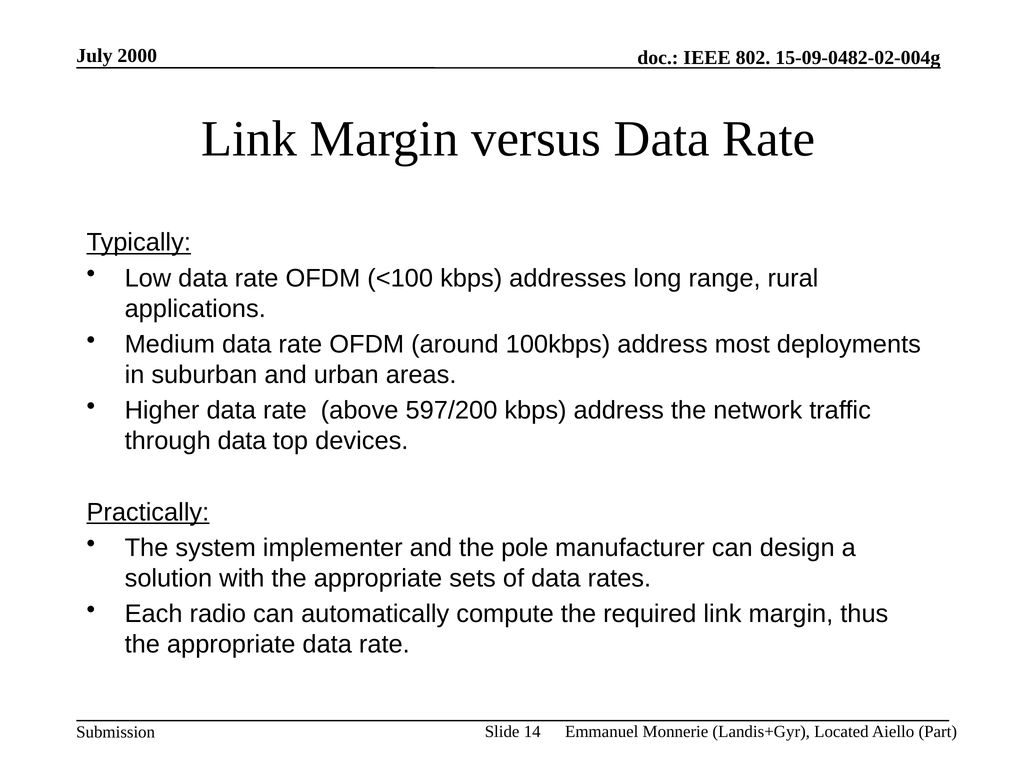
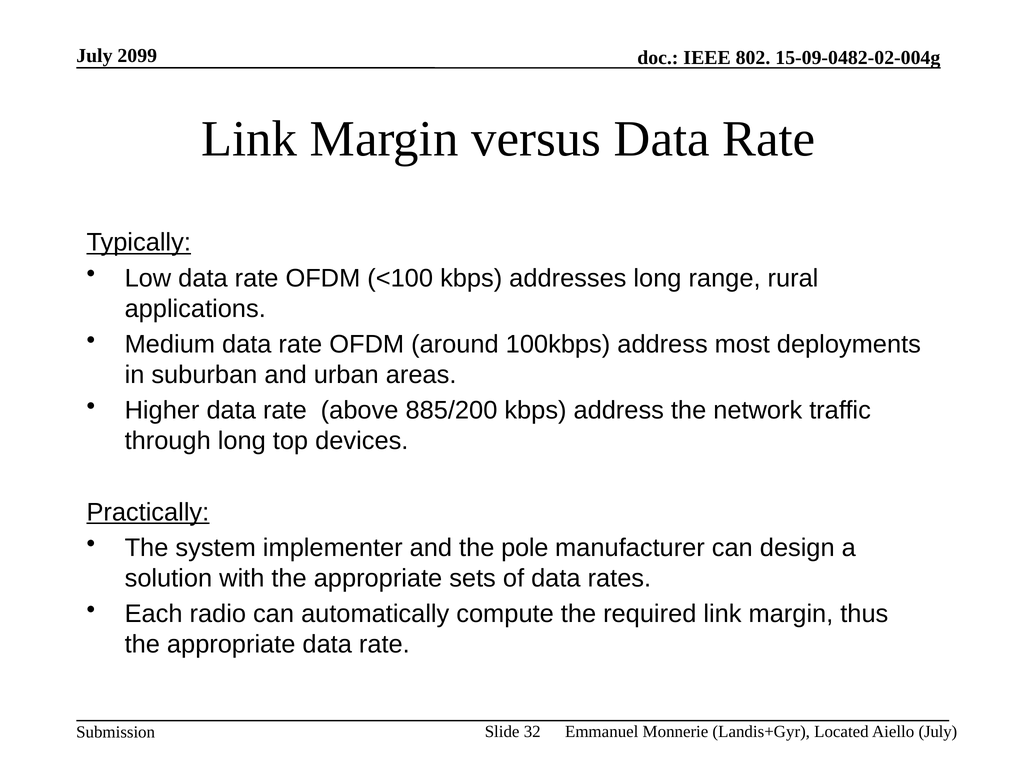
2000: 2000 -> 2099 (137, 56)
597/200: 597/200 -> 885/200 (451, 410)
through data: data -> long (242, 441)
14: 14 -> 32 (532, 732)
Aiello Part: Part -> July (938, 732)
